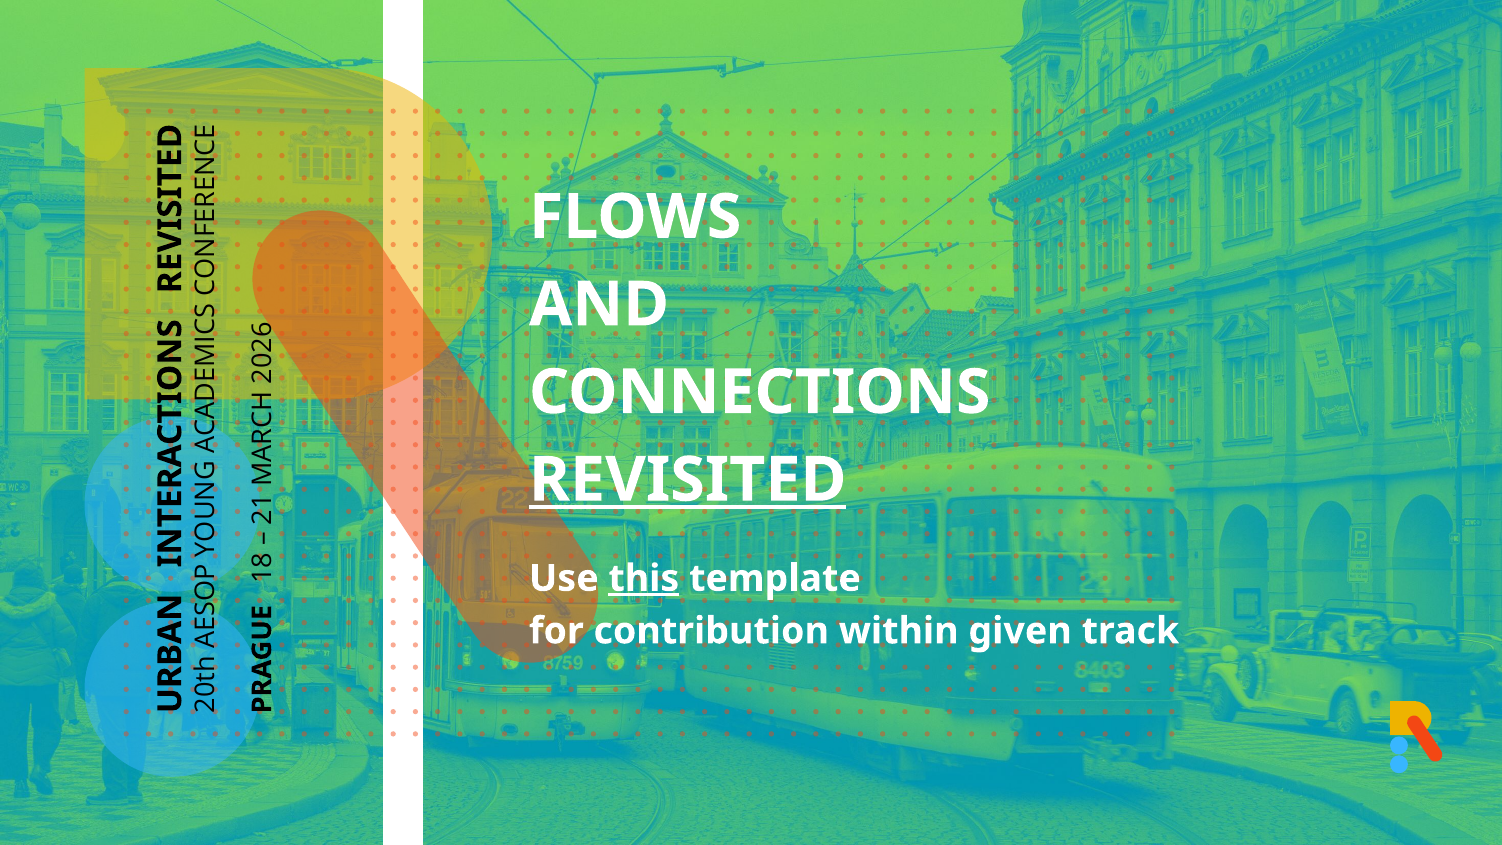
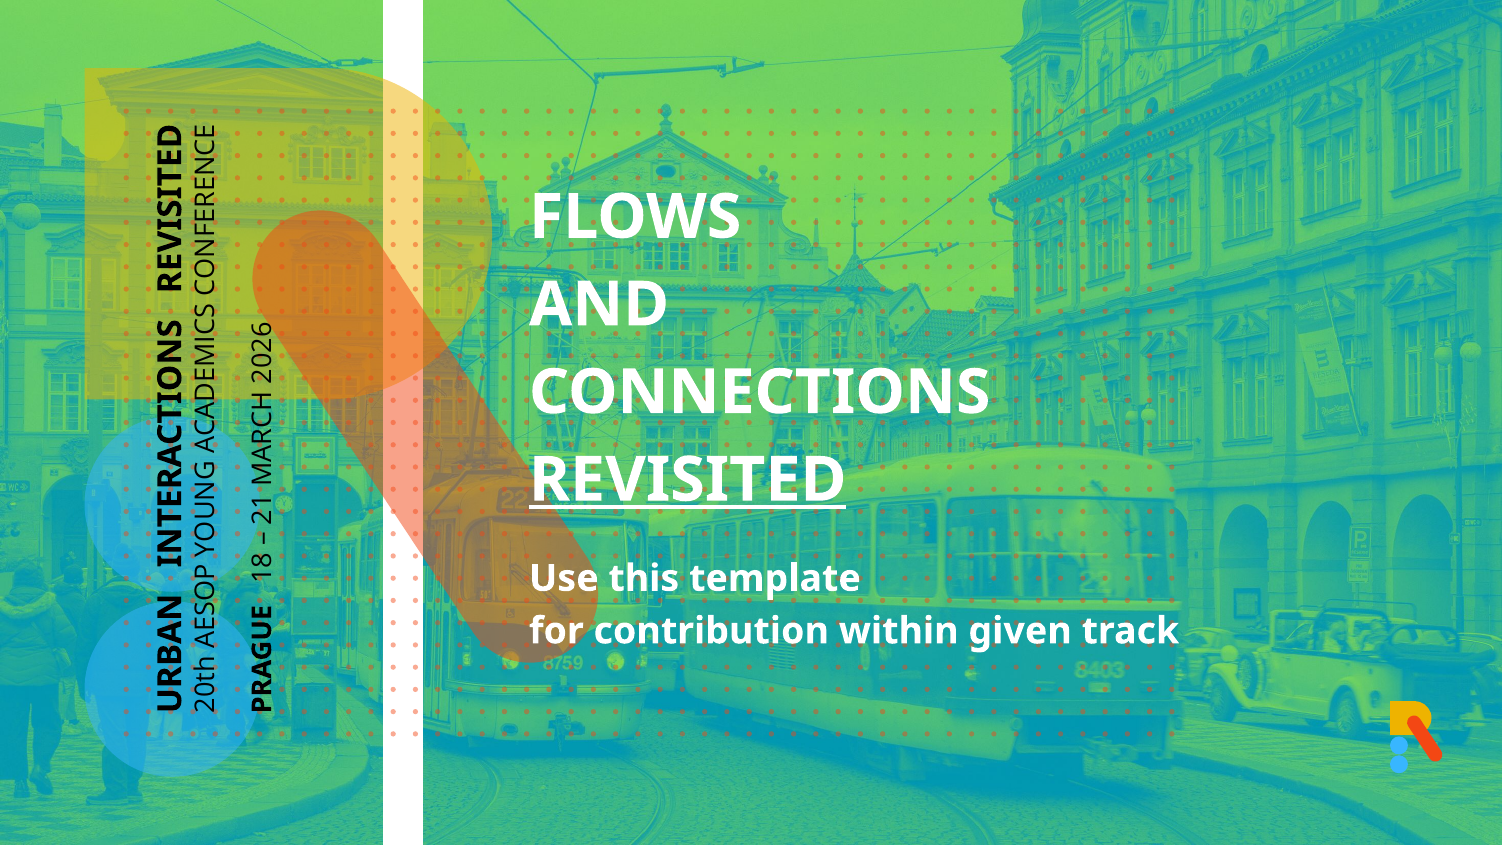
this underline: present -> none (644, 578)
